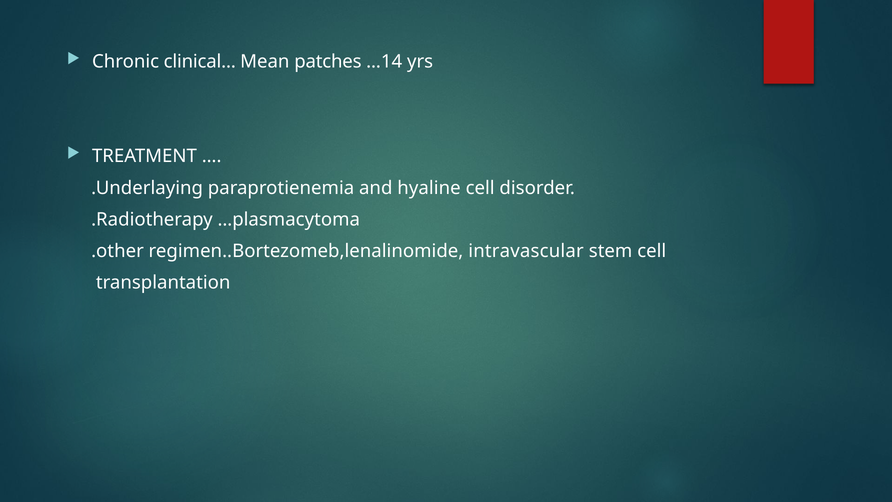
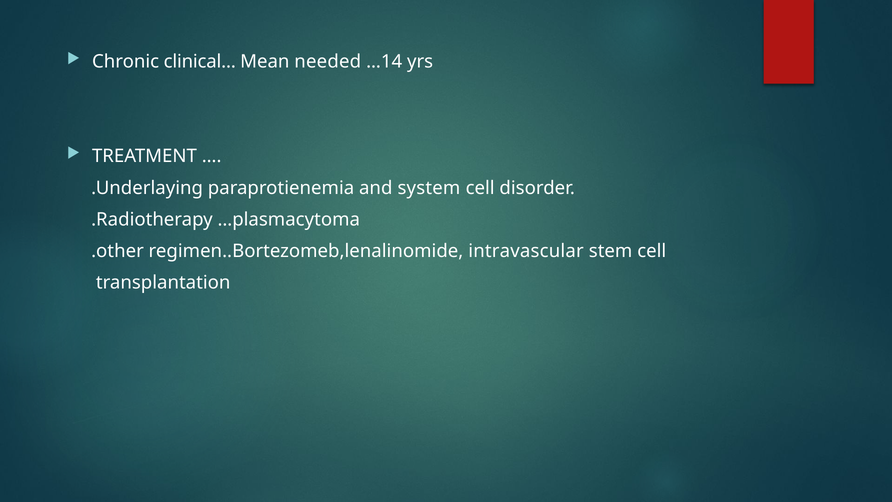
patches: patches -> needed (328, 61)
hyaline: hyaline -> system (429, 188)
